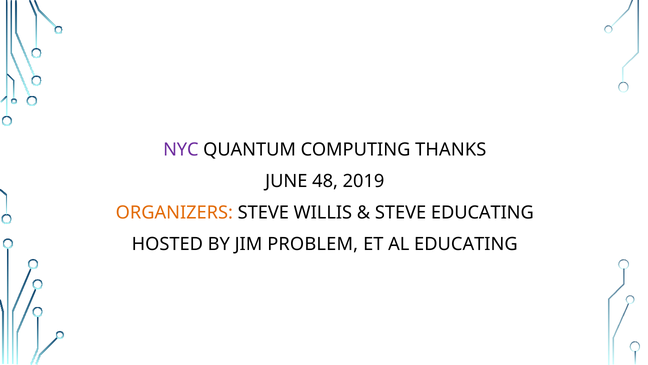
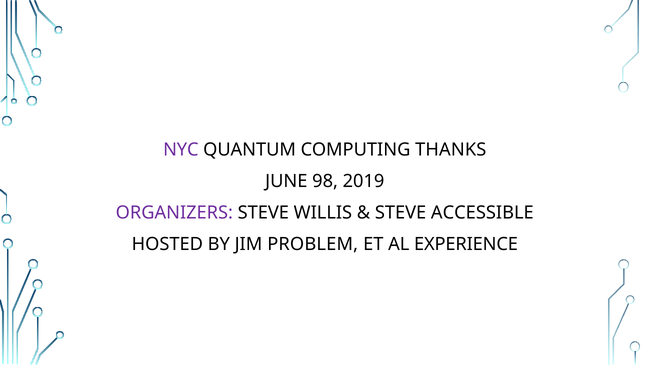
48: 48 -> 98 (325, 181)
ORGANIZERS colour: orange -> purple (174, 212)
STEVE EDUCATING: EDUCATING -> ACCESSIBLE (482, 212)
AL EDUCATING: EDUCATING -> EXPERIENCE (466, 244)
